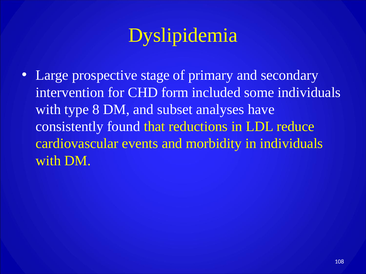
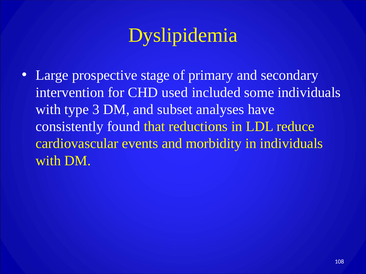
form: form -> used (175, 93)
8: 8 -> 3 (96, 110)
